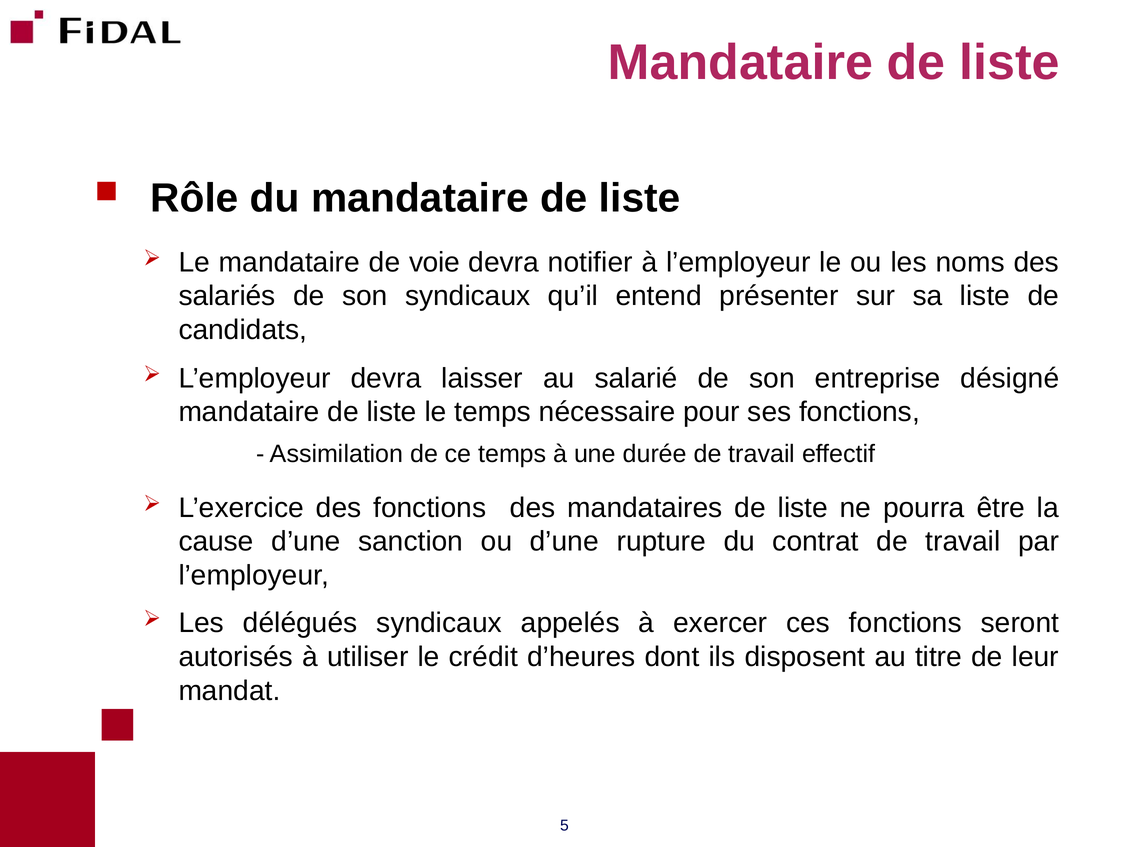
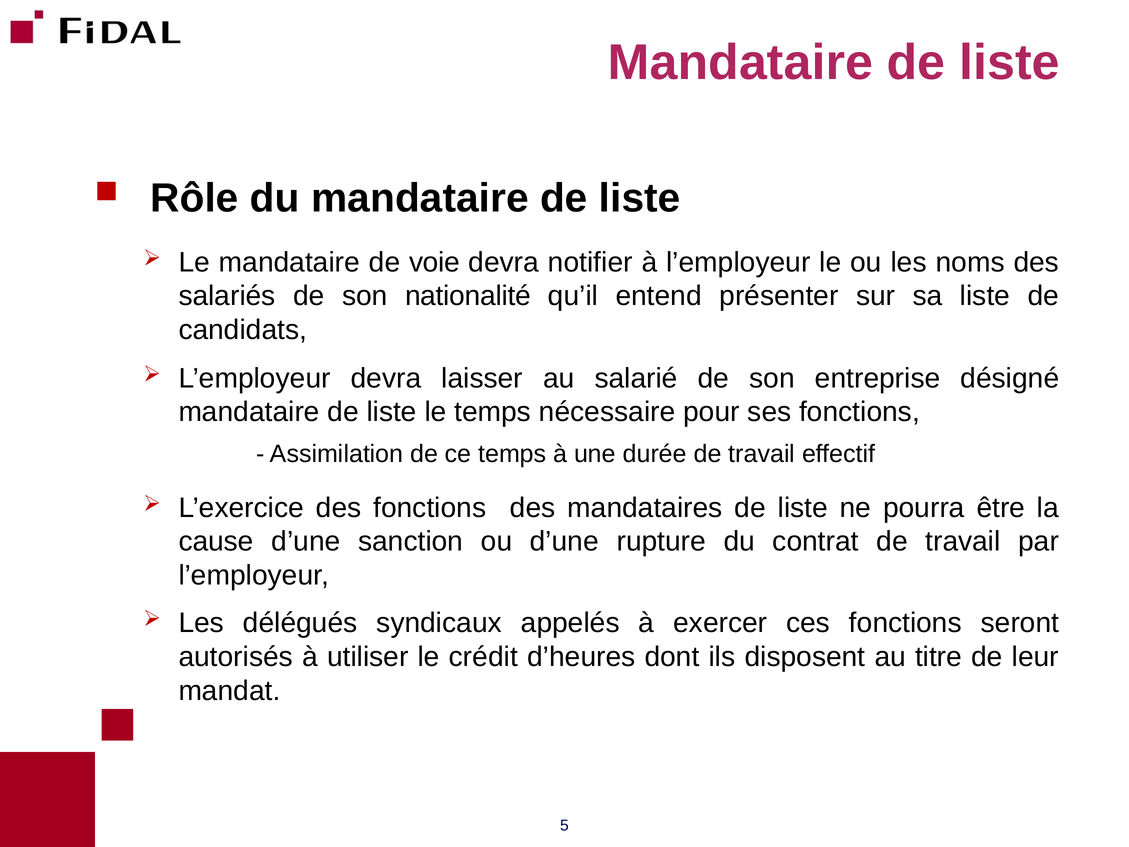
son syndicaux: syndicaux -> nationalité (468, 296)
